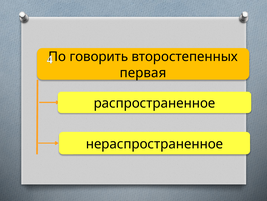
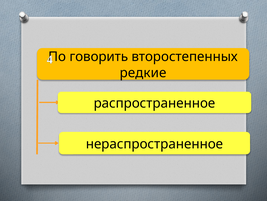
первая: первая -> редкие (143, 73)
